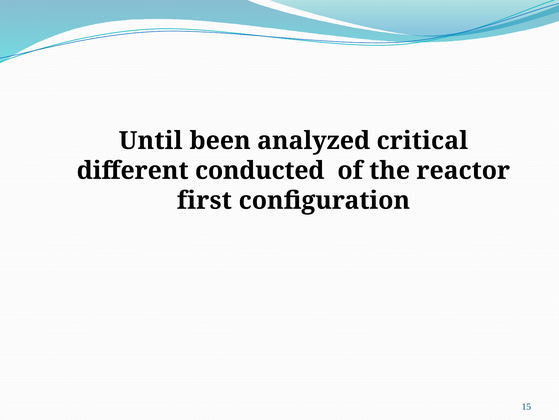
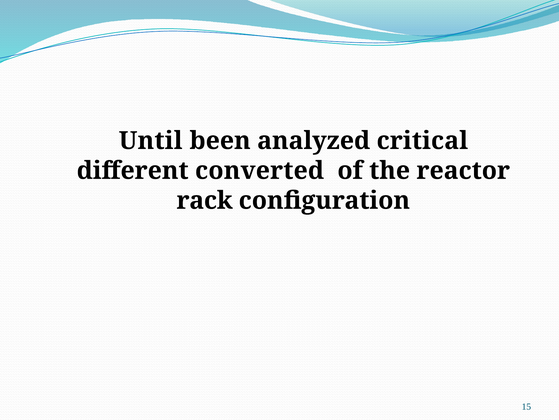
conducted: conducted -> converted (260, 170)
first: first -> rack (205, 200)
